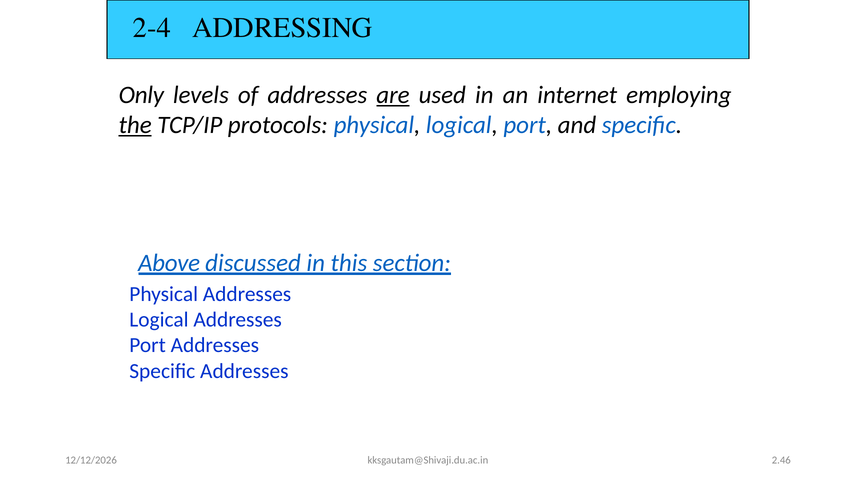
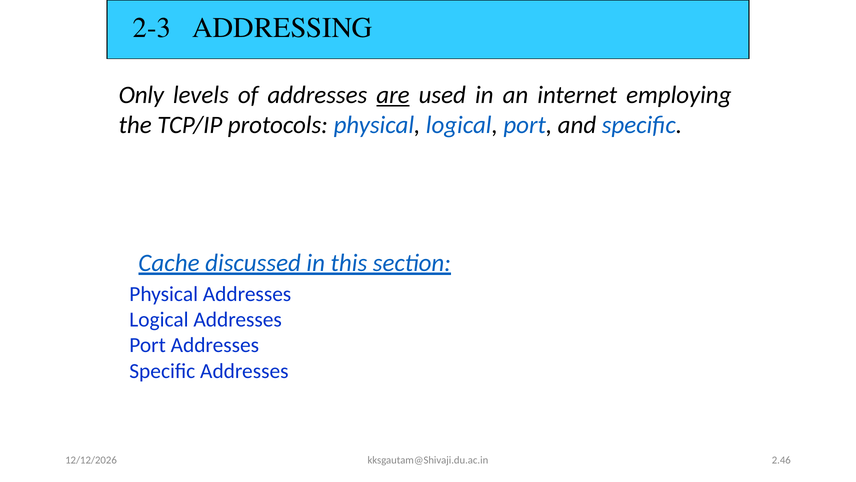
2-4: 2-4 -> 2-3 (152, 28)
the underline: present -> none (135, 125)
Above: Above -> Cache (169, 263)
